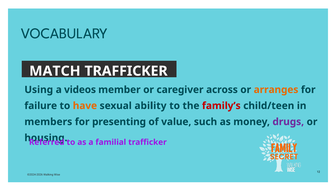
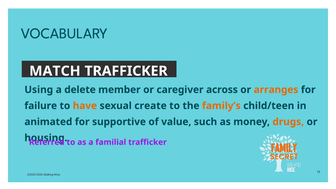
videos: videos -> delete (80, 90)
ability: ability -> create (151, 106)
family’s colour: red -> orange (221, 106)
members: members -> animated (48, 122)
presenting: presenting -> supportive (119, 122)
drugs colour: purple -> orange (288, 122)
